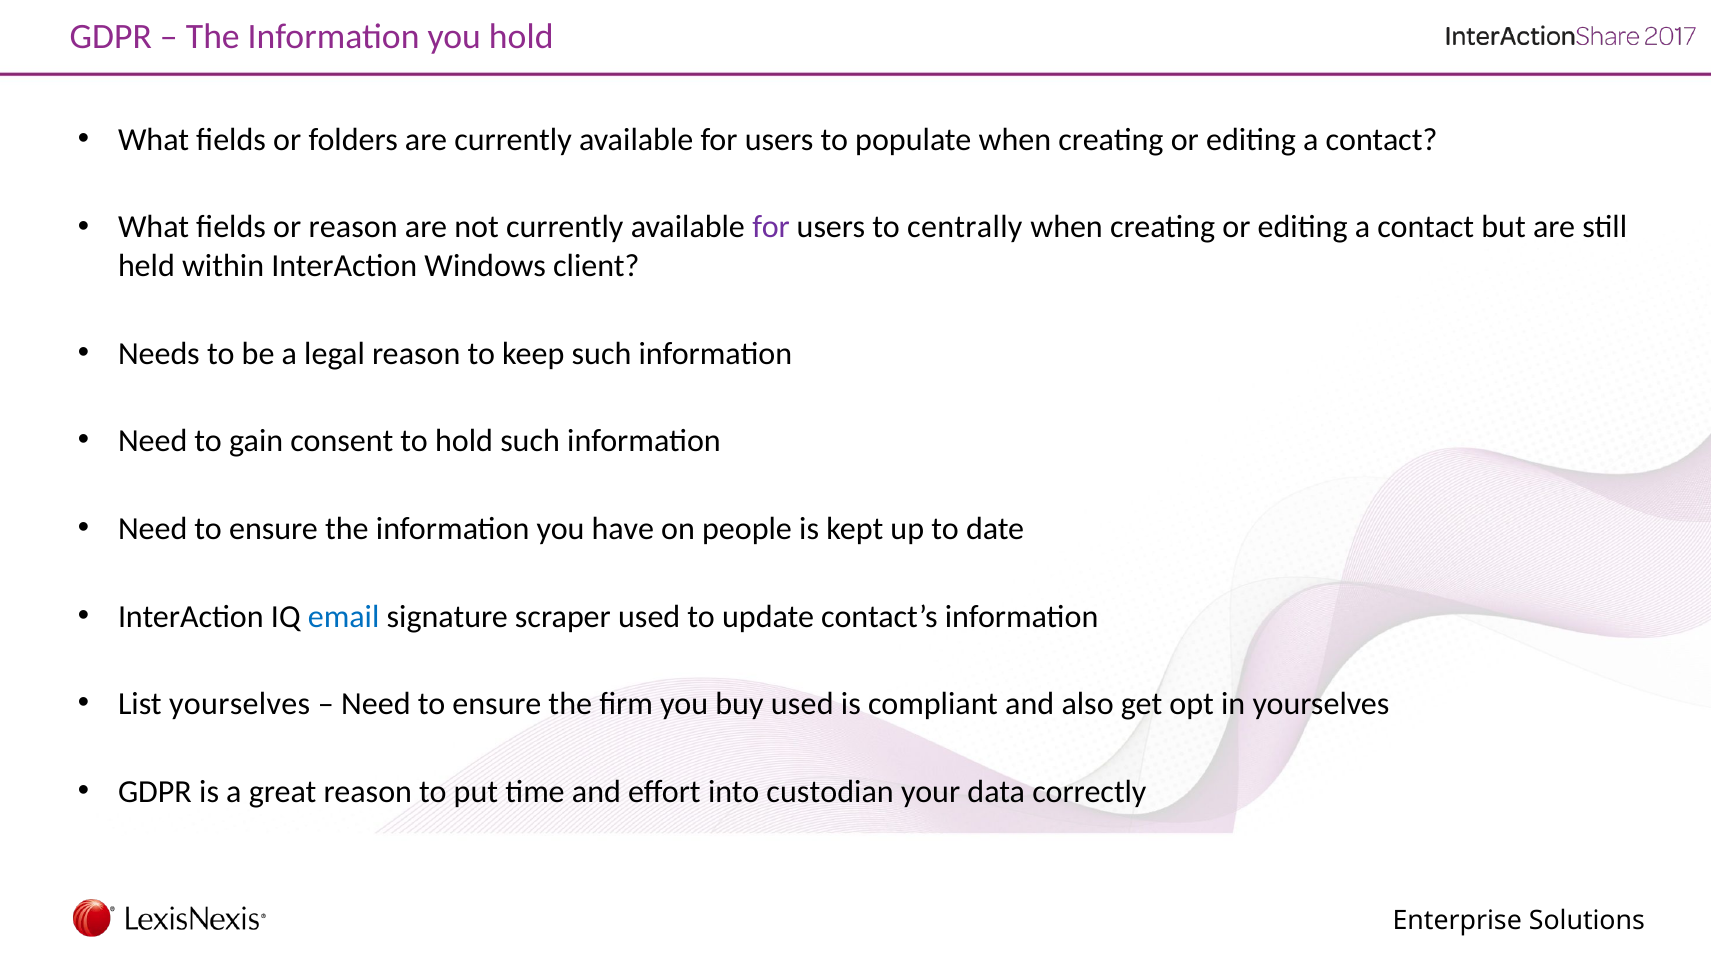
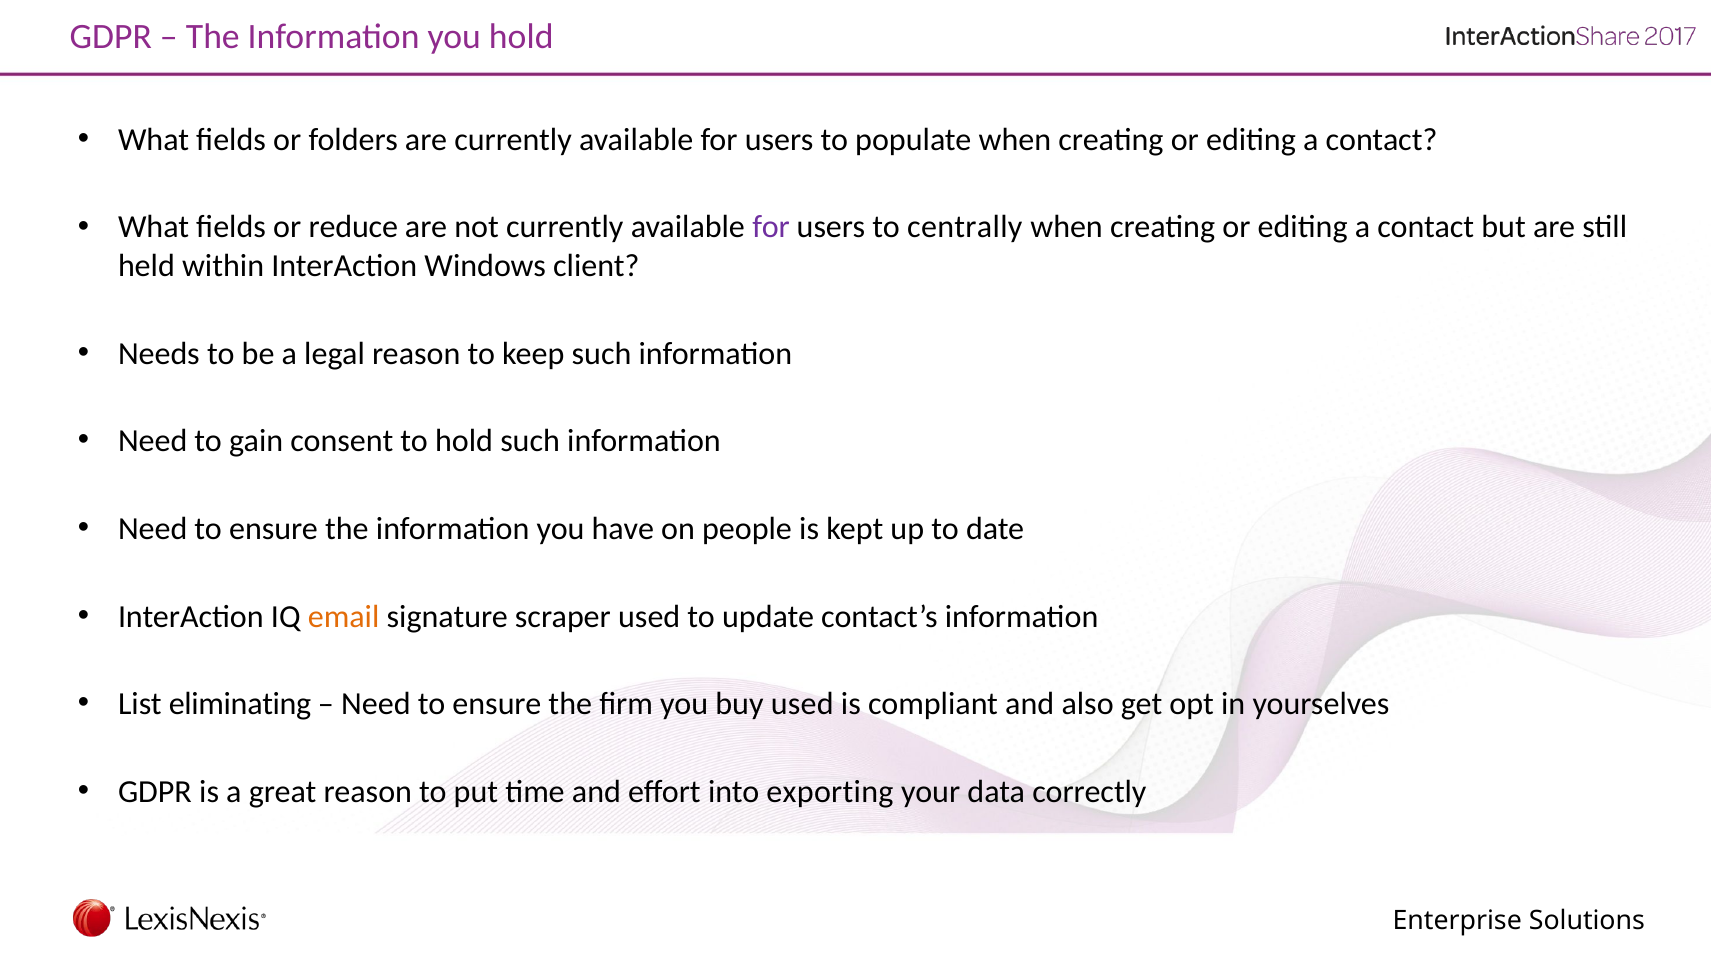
or reason: reason -> reduce (353, 227)
email colour: blue -> orange (344, 617)
List yourselves: yourselves -> eliminating (240, 704)
custodian: custodian -> exporting (830, 792)
